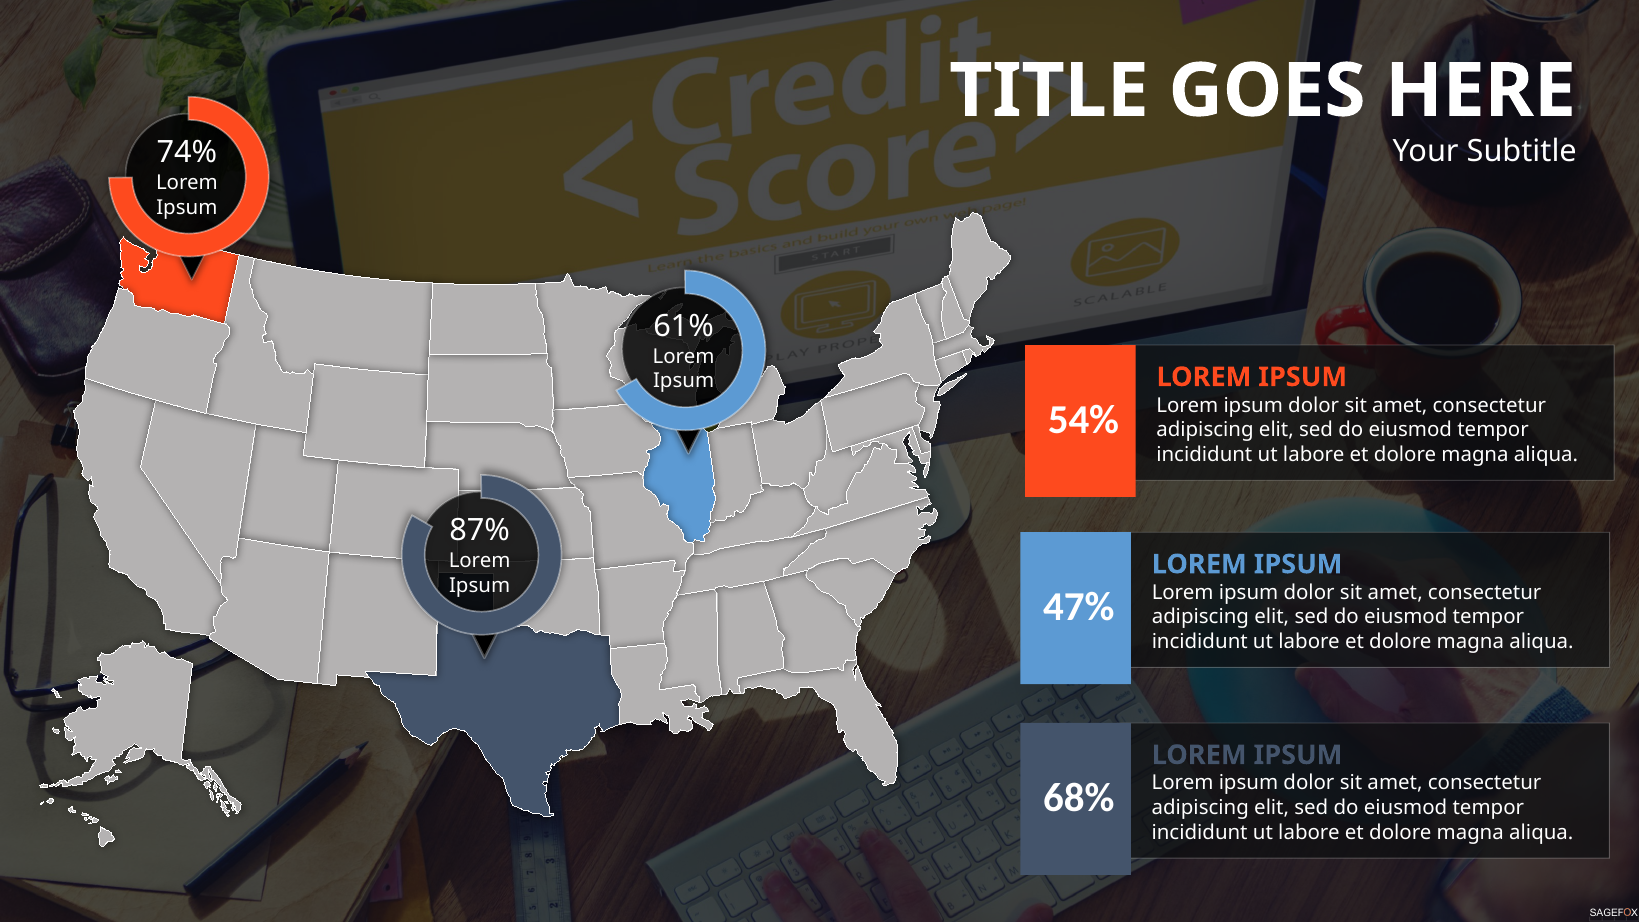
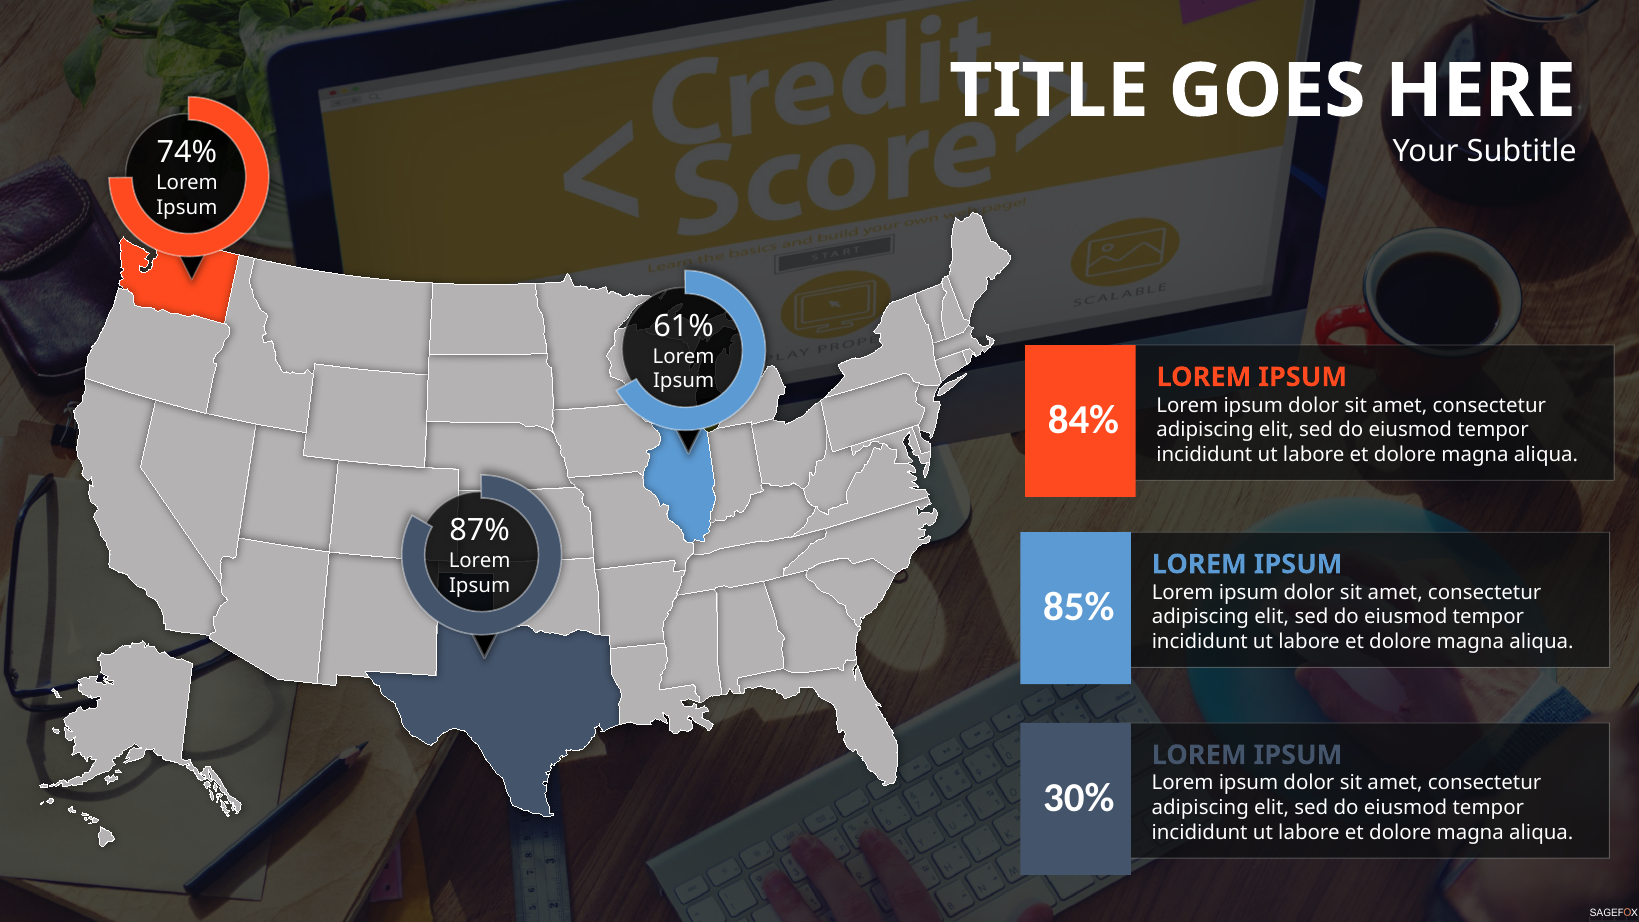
54%: 54% -> 84% (1083, 420)
47%: 47% -> 85% (1079, 607)
68%: 68% -> 30% (1079, 798)
